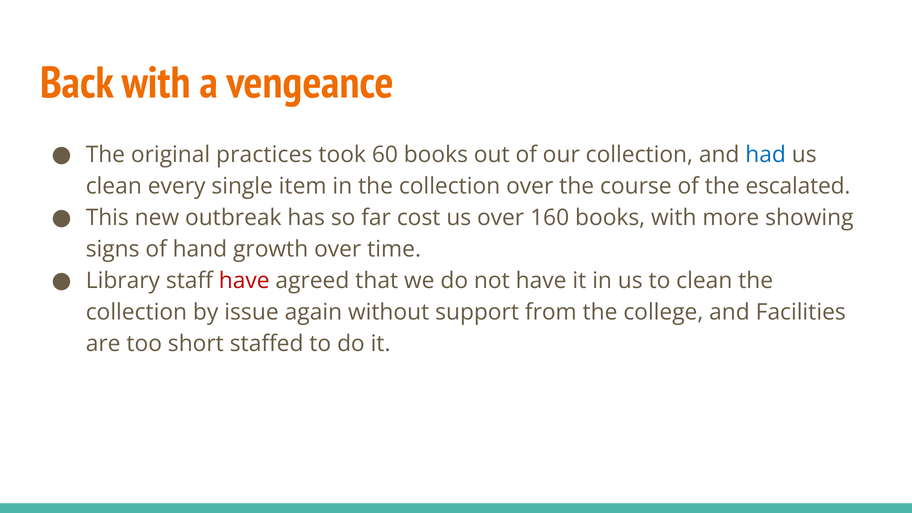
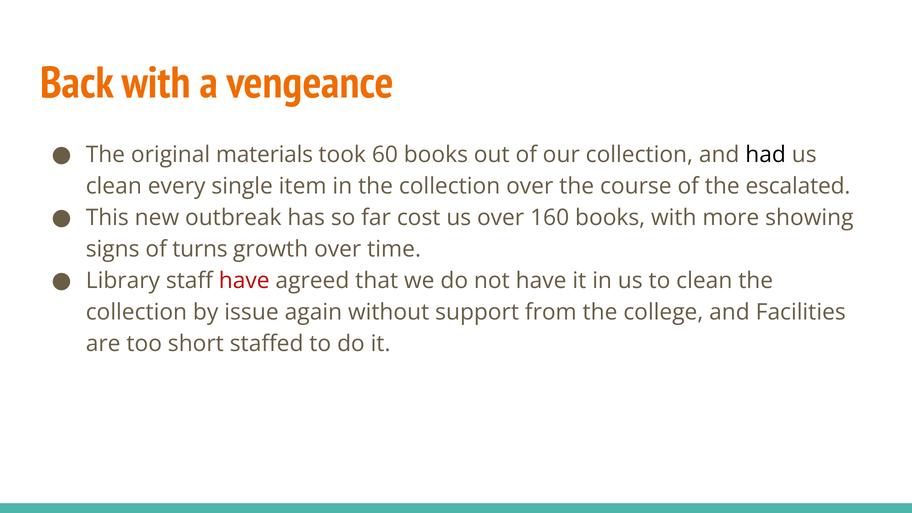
practices: practices -> materials (264, 155)
had colour: blue -> black (766, 155)
hand: hand -> turns (200, 249)
